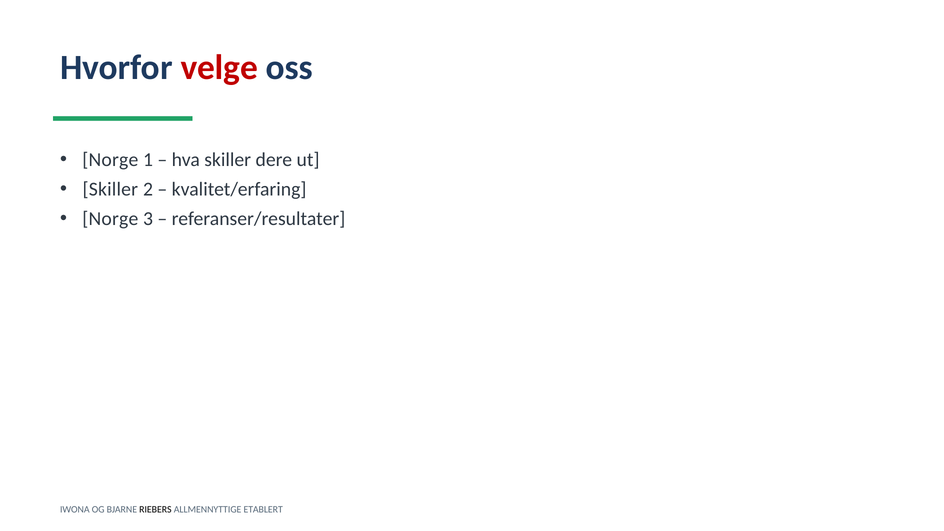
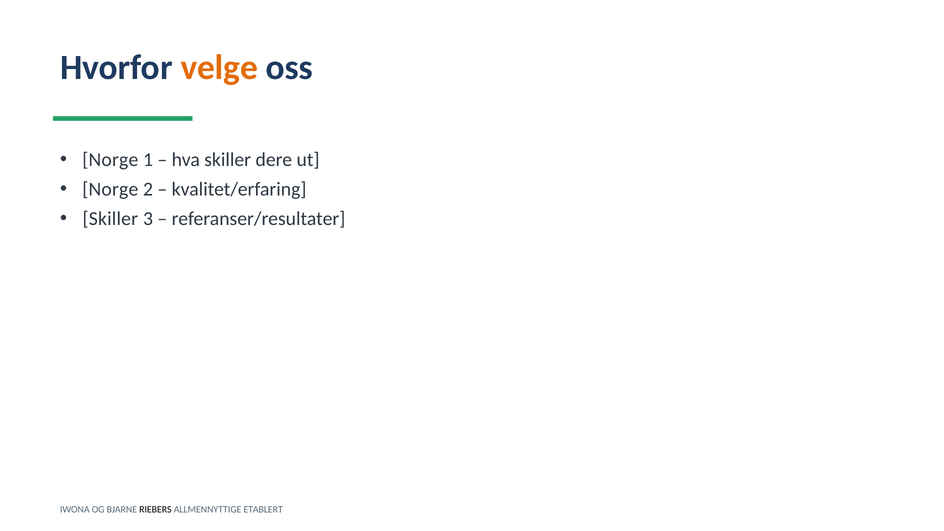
velge colour: red -> orange (219, 67)
Skiller: Skiller -> Norge (110, 189)
Norge: Norge -> Skiller (110, 219)
